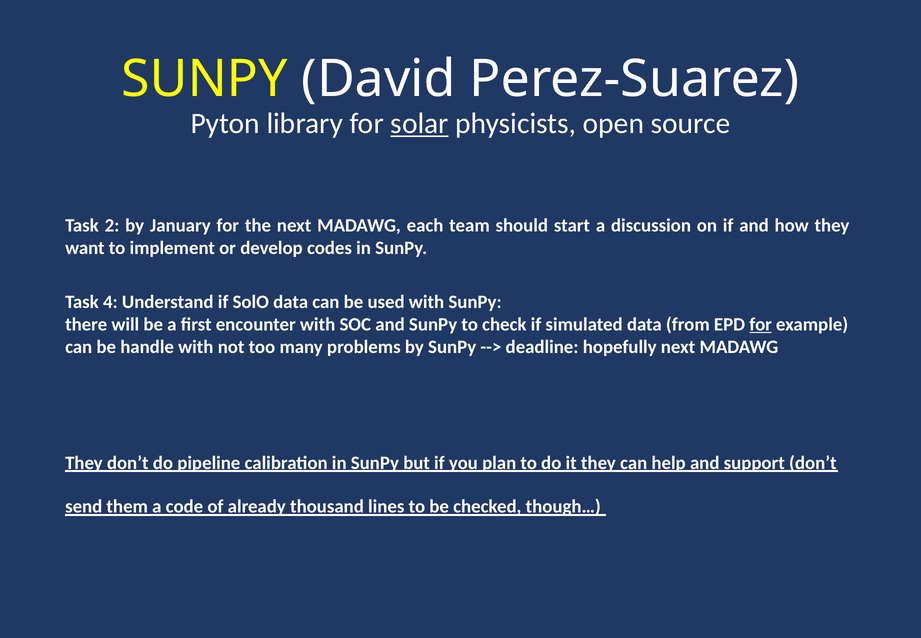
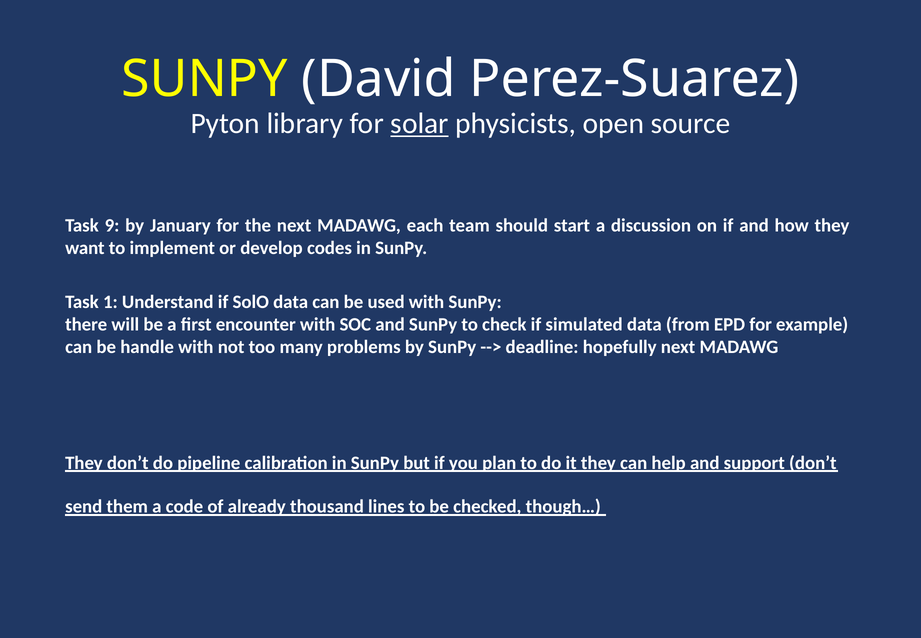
2: 2 -> 9 (112, 225)
4: 4 -> 1 (110, 302)
for underline: present -> none (761, 324)
